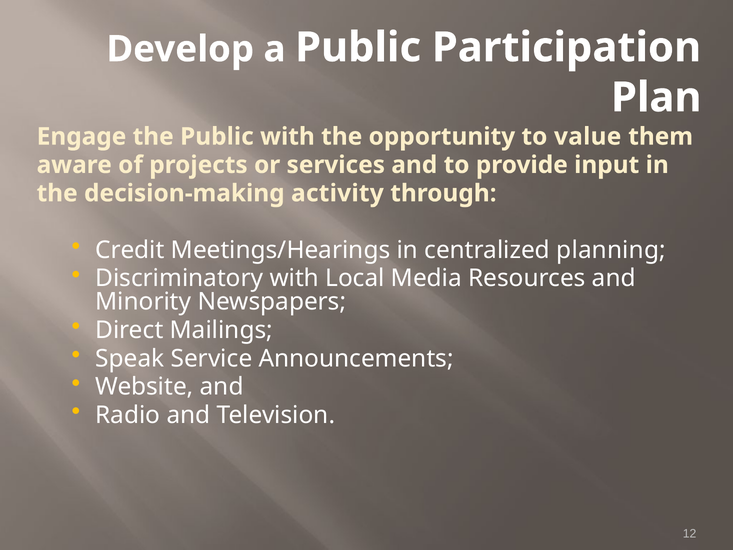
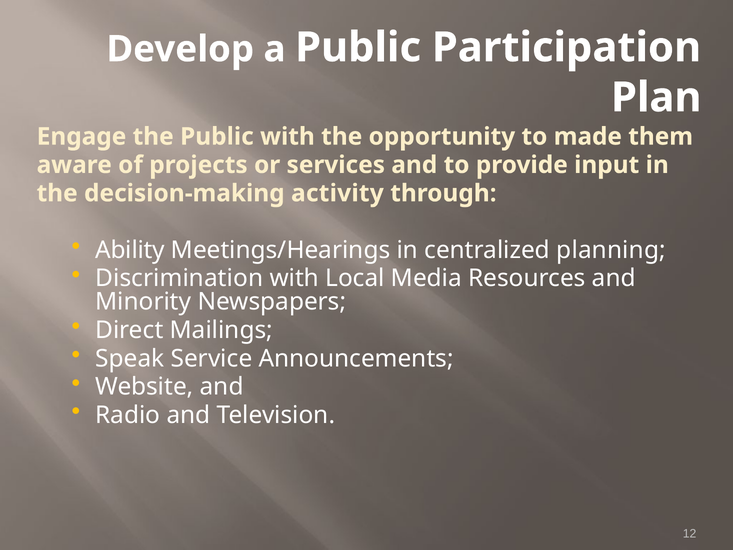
value: value -> made (588, 137)
Credit: Credit -> Ability (130, 250)
Discriminatory: Discriminatory -> Discrimination (179, 278)
